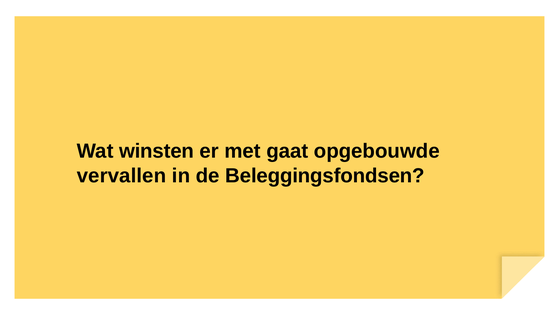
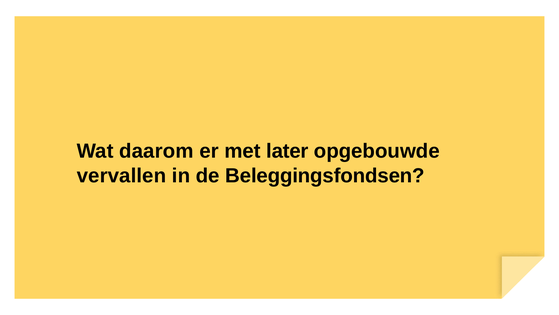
winsten: winsten -> daarom (156, 151)
gaat: gaat -> later (287, 151)
